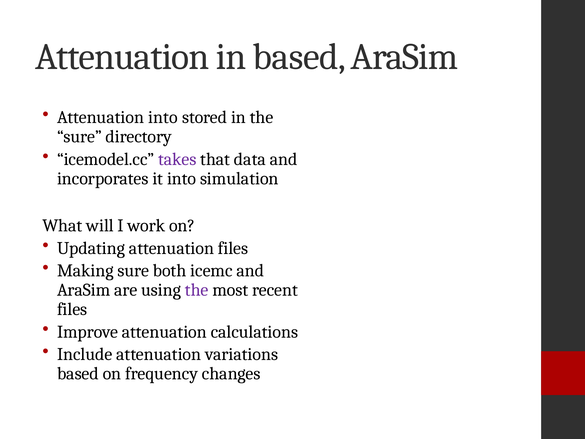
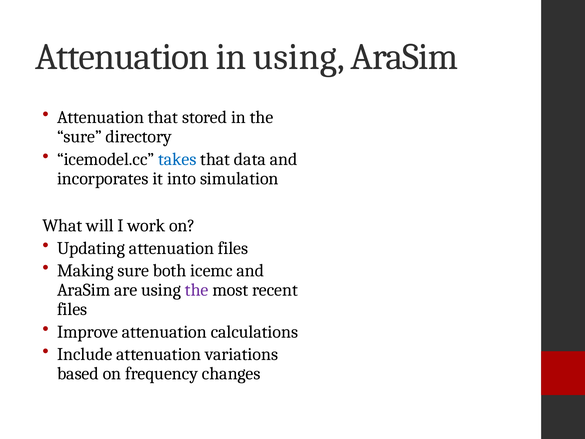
in based: based -> using (299, 57)
Attenuation into: into -> that (163, 117)
takes colour: purple -> blue (177, 159)
